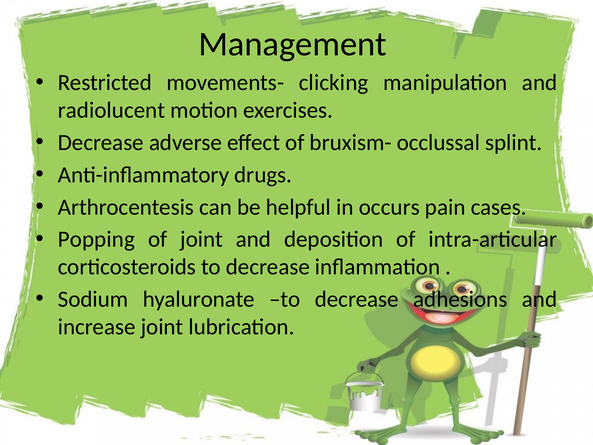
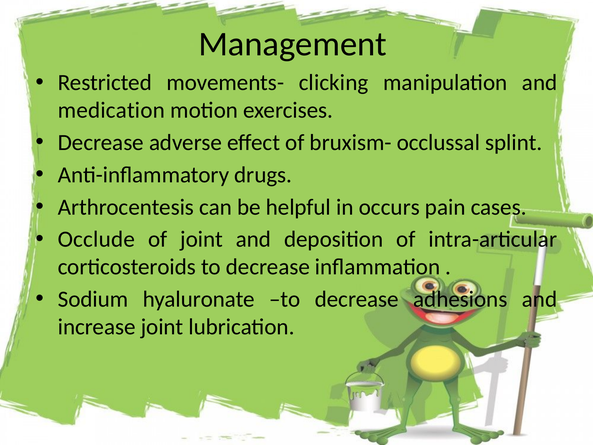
radiolucent: radiolucent -> medication (111, 110)
Popping: Popping -> Occlude (96, 239)
